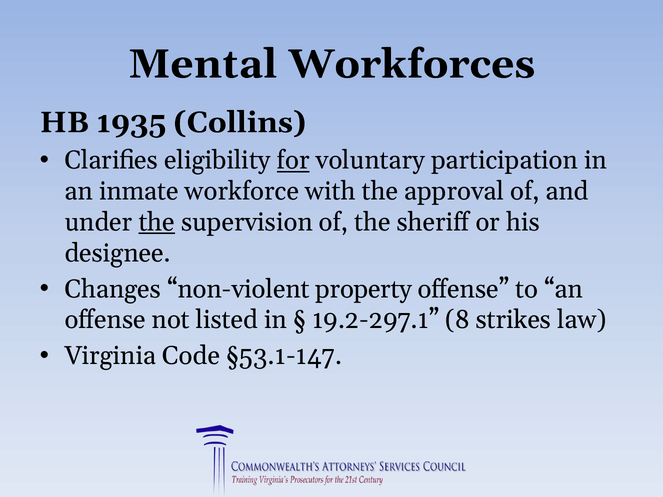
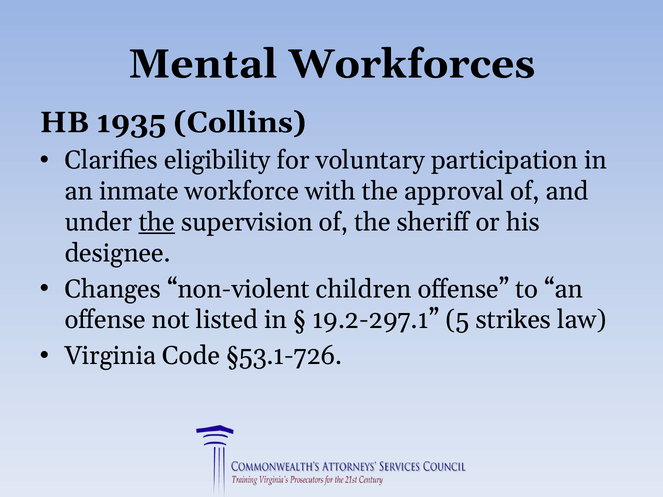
for underline: present -> none (293, 161)
property: property -> children (364, 289)
8: 8 -> 5 (457, 320)
§53.1-147: §53.1-147 -> §53.1-726 (284, 356)
